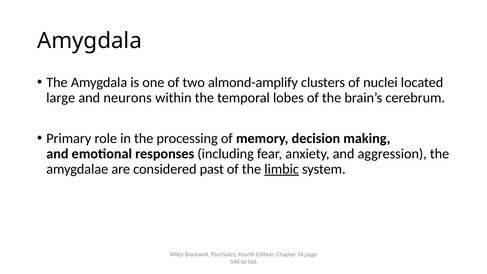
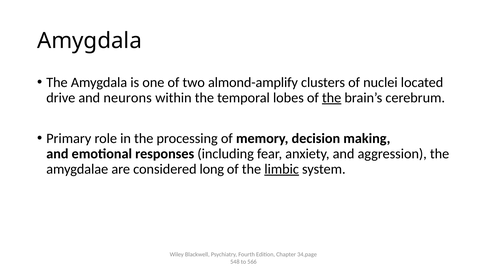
large: large -> drive (61, 98)
the underline: none -> present (332, 98)
past: past -> long (212, 169)
